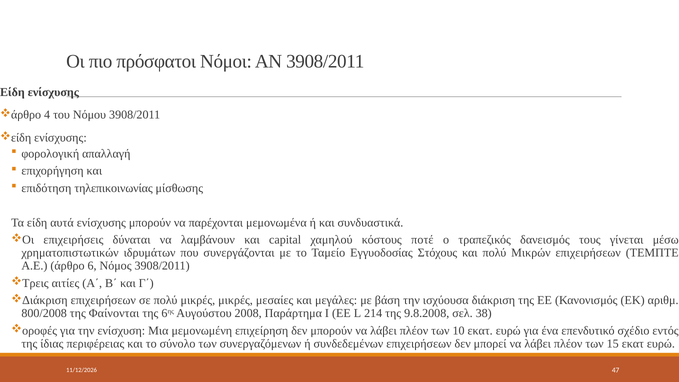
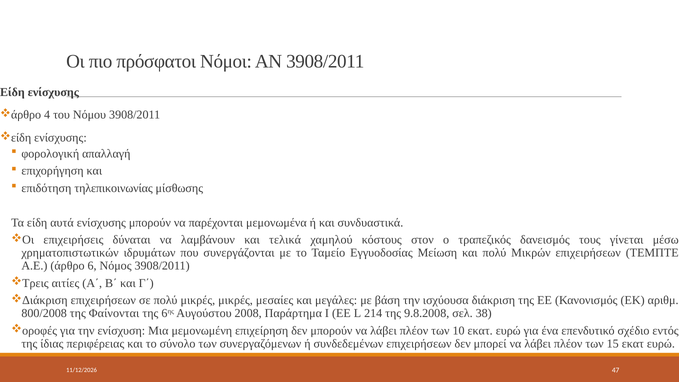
capital: capital -> τελικά (285, 240)
ποτέ: ποτέ -> στον (422, 240)
Στόχους: Στόχους -> Μείωση (437, 253)
